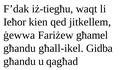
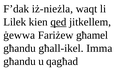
iż-tiegħu: iż-tiegħu -> iż-nieżla (52, 9)
Ieħor: Ieħor -> Lilek (15, 22)
qed underline: none -> present (58, 22)
Gidba: Gidba -> Imma (99, 49)
